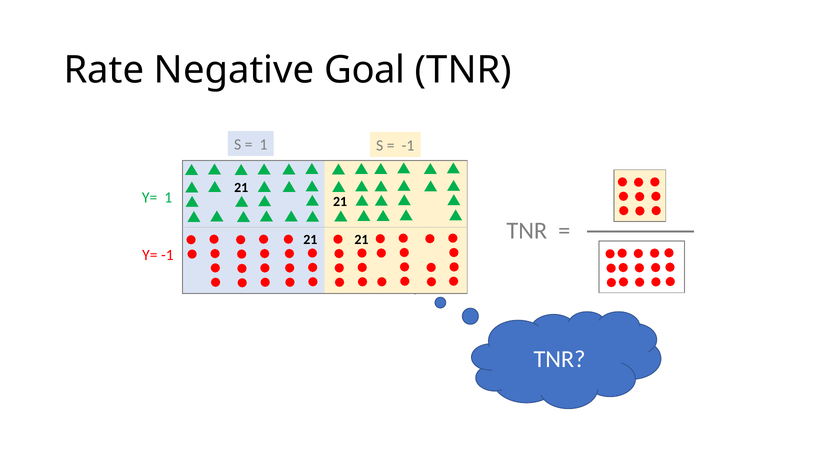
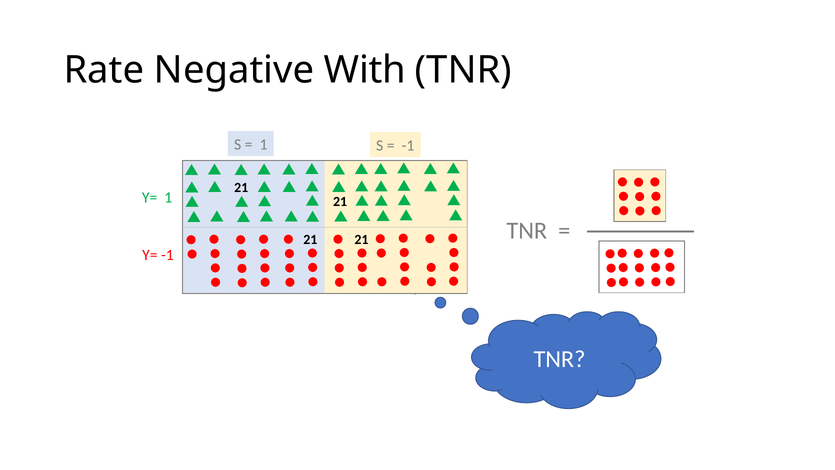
Goal: Goal -> With (365, 70)
